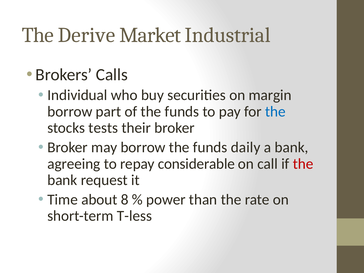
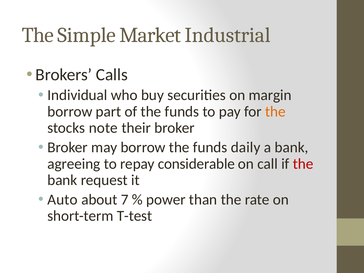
Derive: Derive -> Simple (87, 35)
the colour: blue -> orange (275, 112)
tests: tests -> note (103, 128)
Time: Time -> Auto (62, 200)
8: 8 -> 7 (125, 200)
T-less: T-less -> T-test (135, 216)
